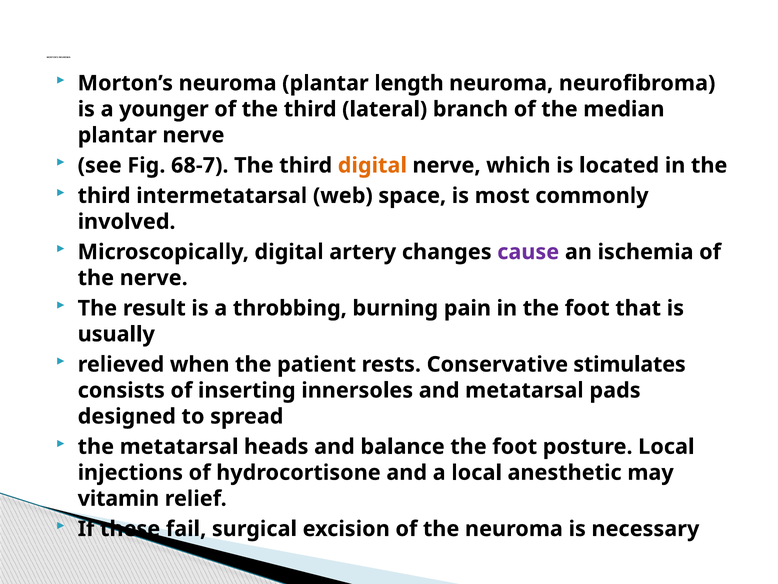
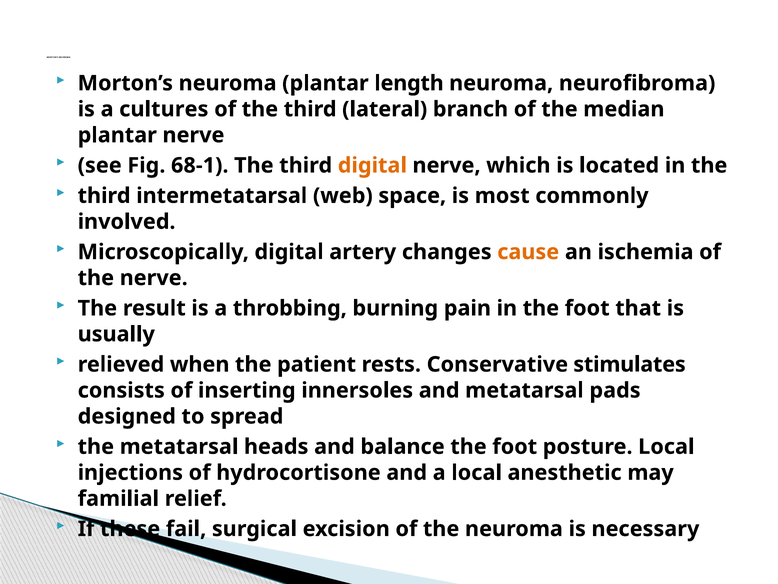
younger: younger -> cultures (164, 109)
68-7: 68-7 -> 68-1 (200, 165)
cause colour: purple -> orange (528, 252)
vitamin: vitamin -> familial (118, 498)
